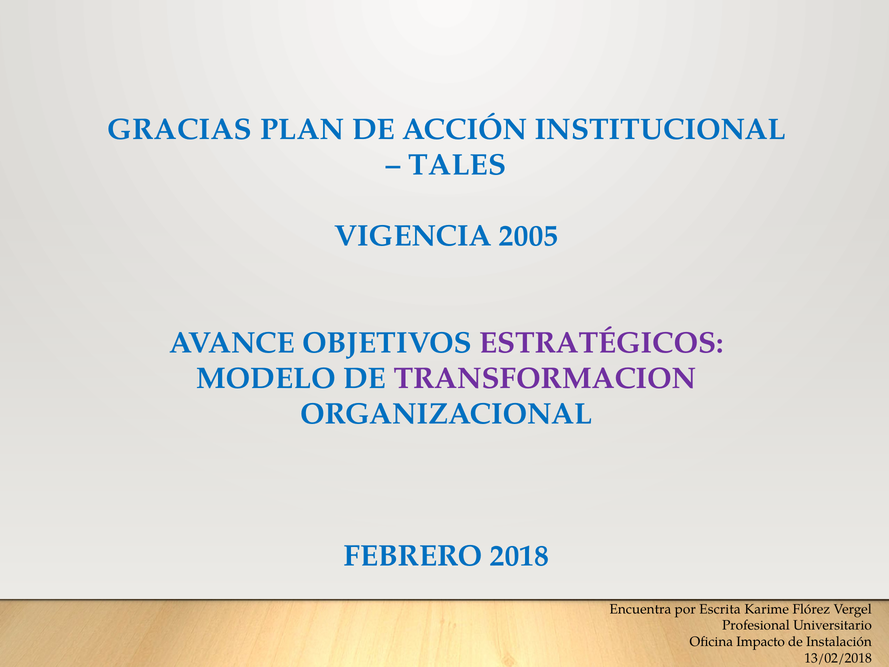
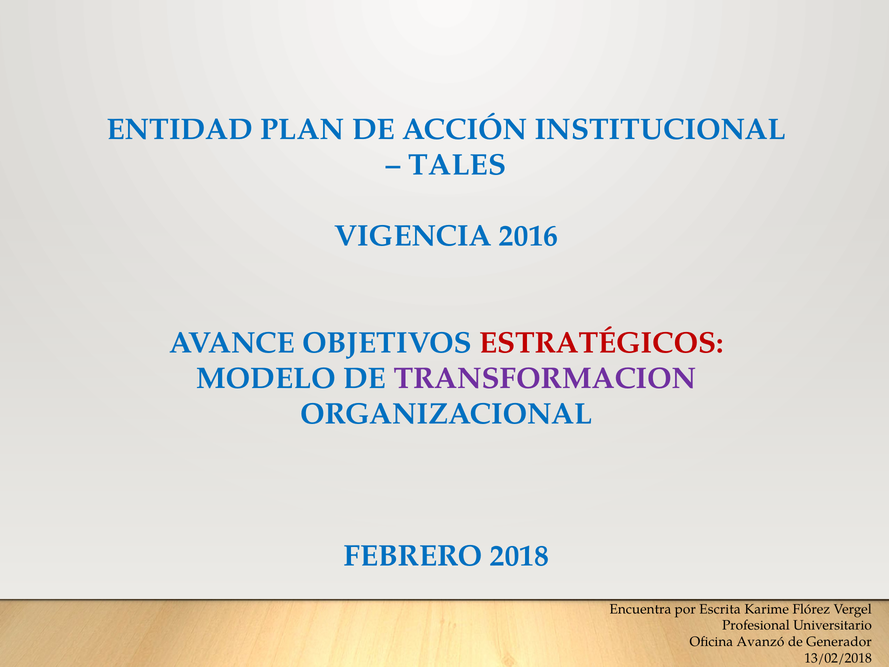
GRACIAS: GRACIAS -> ENTIDAD (180, 129)
2005: 2005 -> 2016 (529, 236)
ESTRATÉGICOS colour: purple -> red (601, 343)
Impacto: Impacto -> Avanzó (760, 641)
Instalación: Instalación -> Generador (839, 641)
